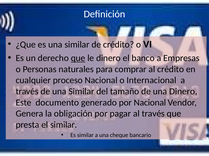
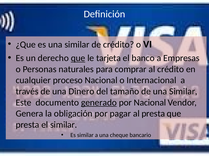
le dinero: dinero -> tarjeta (108, 58)
de una Similar: Similar -> Dinero (81, 92)
de una Dinero: Dinero -> Similar (183, 92)
generado underline: none -> present (99, 103)
al través: través -> presta (153, 114)
